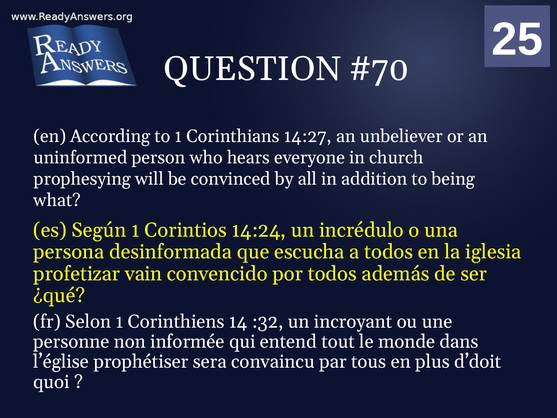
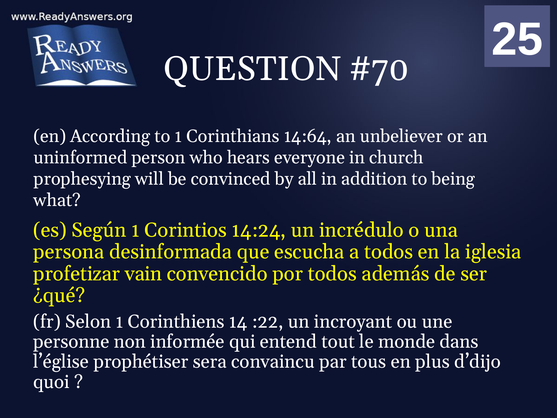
14:27: 14:27 -> 14:64 (308, 136)
:32: :32 -> :22 (268, 322)
d’doit: d’doit -> d’dijo (478, 362)
